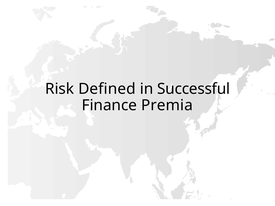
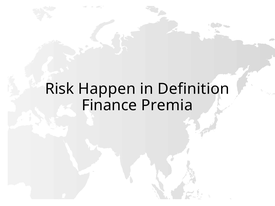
Defined: Defined -> Happen (107, 89)
Successful: Successful -> Definition (193, 89)
